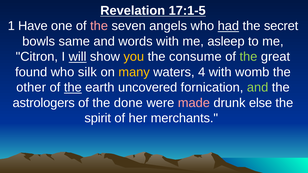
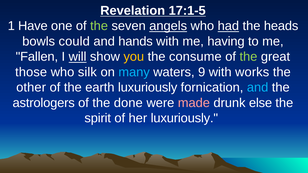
the colour: pink -> light green (99, 26)
angels underline: none -> present (168, 26)
secret: secret -> heads (281, 26)
same: same -> could (74, 41)
words: words -> hands (136, 41)
asleep: asleep -> having (226, 41)
Citron: Citron -> Fallen (37, 57)
found: found -> those (31, 72)
many colour: yellow -> light blue (134, 72)
4: 4 -> 9 (202, 72)
womb: womb -> works (252, 72)
the underline: present -> none (73, 88)
earth uncovered: uncovered -> luxuriously (148, 88)
and colour: light green -> light blue (258, 88)
her merchants: merchants -> luxuriously (184, 118)
